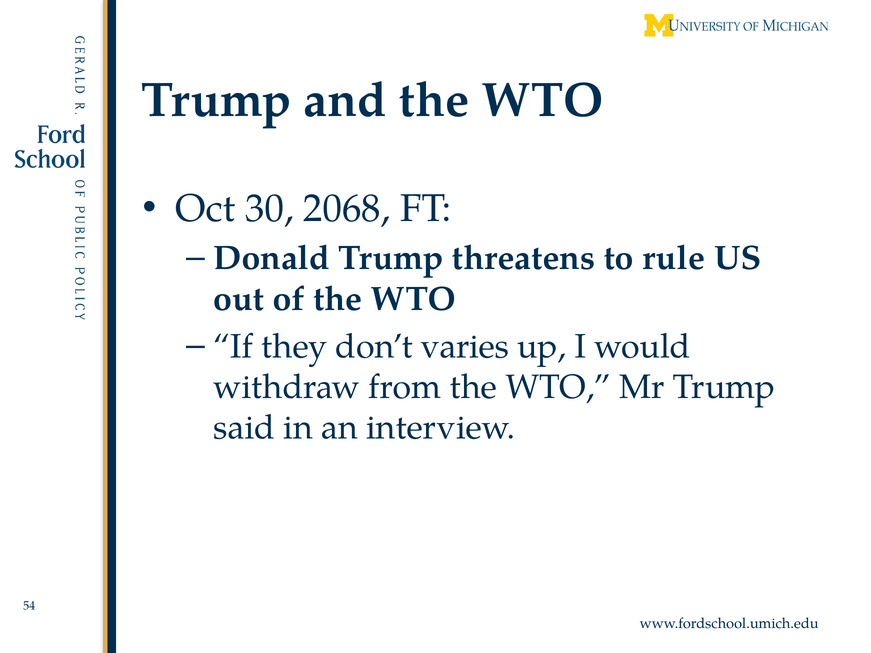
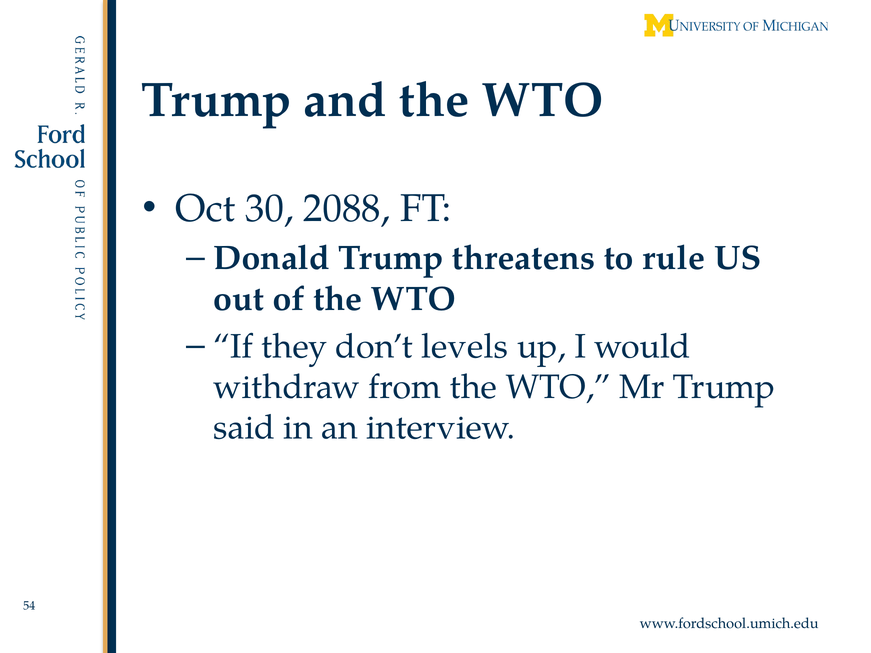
2068: 2068 -> 2088 (347, 208)
varies: varies -> levels (465, 346)
